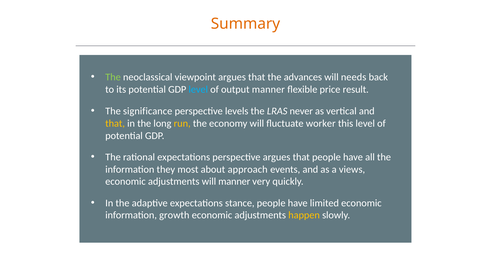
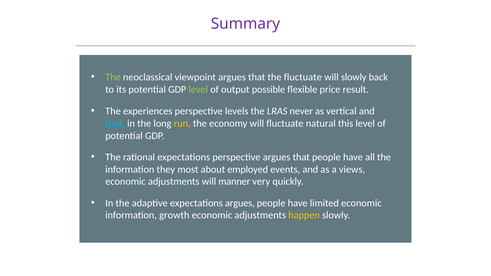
Summary colour: orange -> purple (245, 24)
the advances: advances -> fluctuate (303, 77)
will needs: needs -> slowly (354, 77)
level colour: light blue -> light green (198, 90)
output manner: manner -> possible (268, 90)
significance: significance -> experiences (148, 111)
that colour: yellow -> light blue (115, 124)
worker: worker -> natural (321, 124)
approach: approach -> employed (248, 169)
expectations stance: stance -> argues (240, 203)
